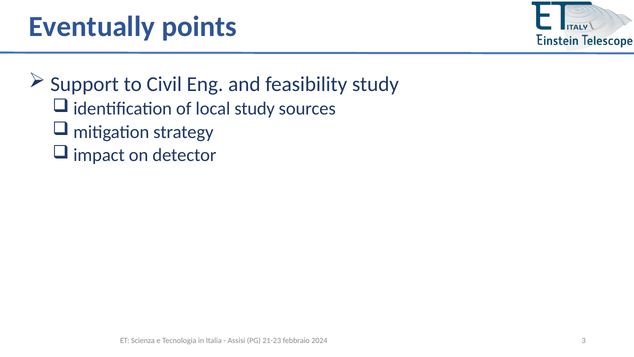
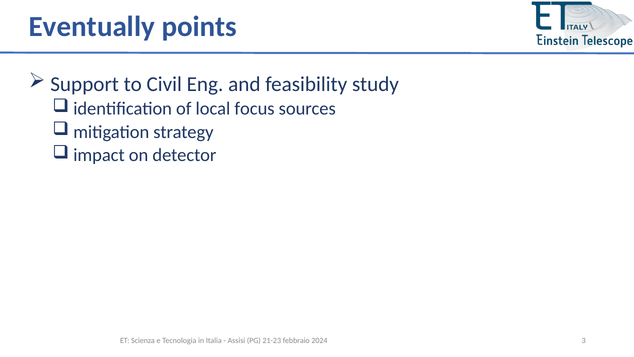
local study: study -> focus (255, 109)
